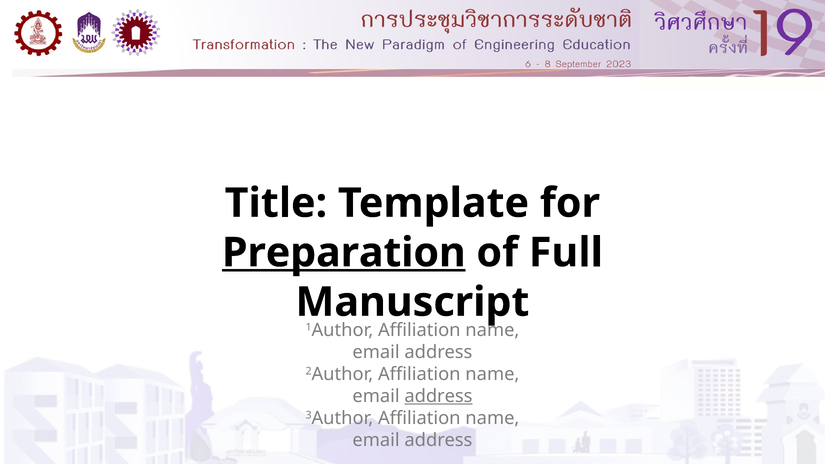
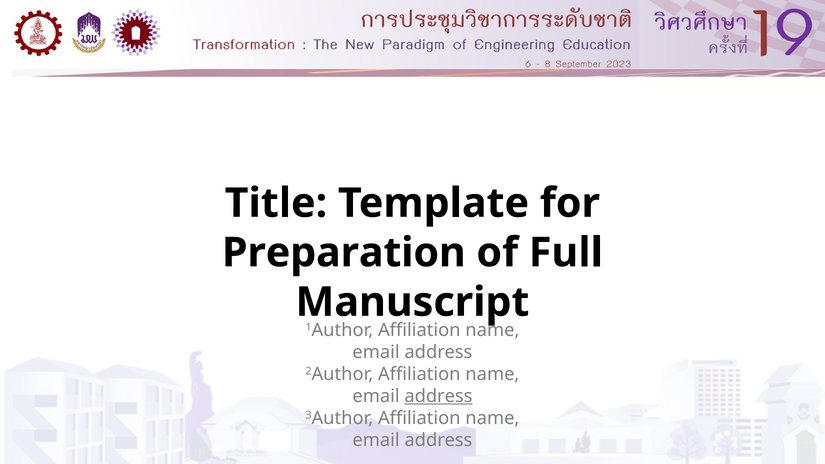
Preparation underline: present -> none (344, 253)
